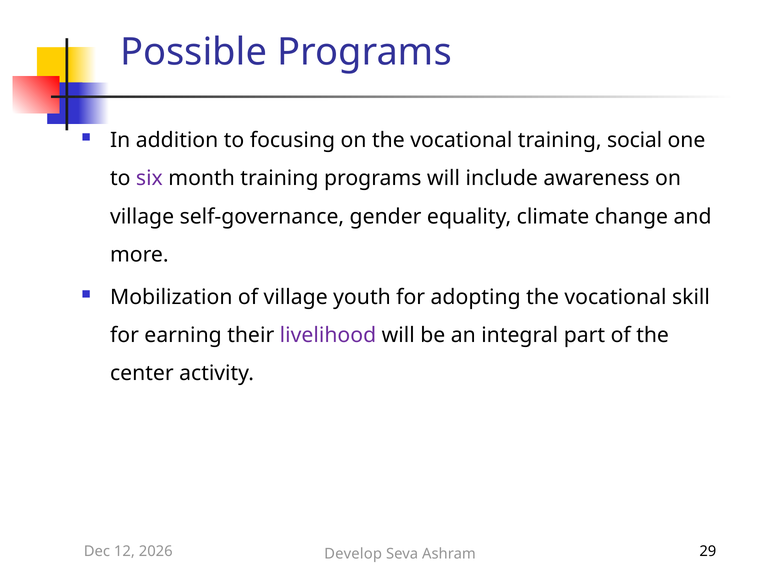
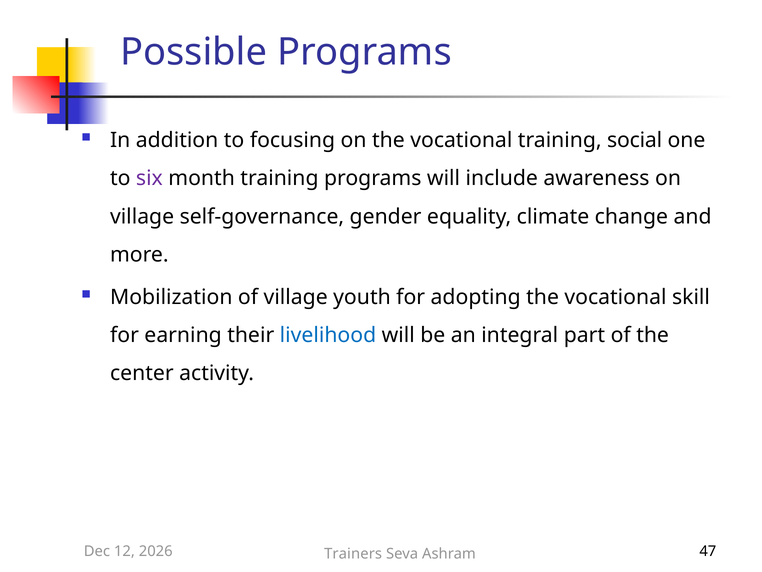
livelihood colour: purple -> blue (328, 335)
Develop: Develop -> Trainers (353, 553)
29: 29 -> 47 (708, 551)
